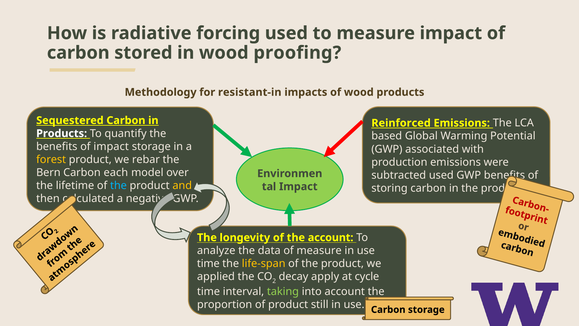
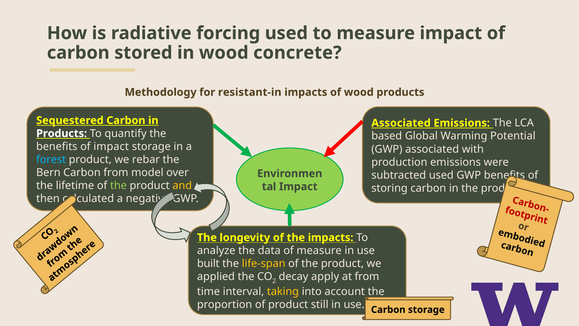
proofing: proofing -> concrete (297, 53)
Reinforced: Reinforced -> Associated (401, 123)
forest colour: yellow -> light blue (51, 159)
Carbon each: each -> from (116, 172)
the colour: light blue -> light green (118, 185)
the account: account -> impacts (331, 237)
time: time -> built (208, 263)
at cycle: cycle -> from (367, 276)
taking colour: light green -> yellow (283, 291)
